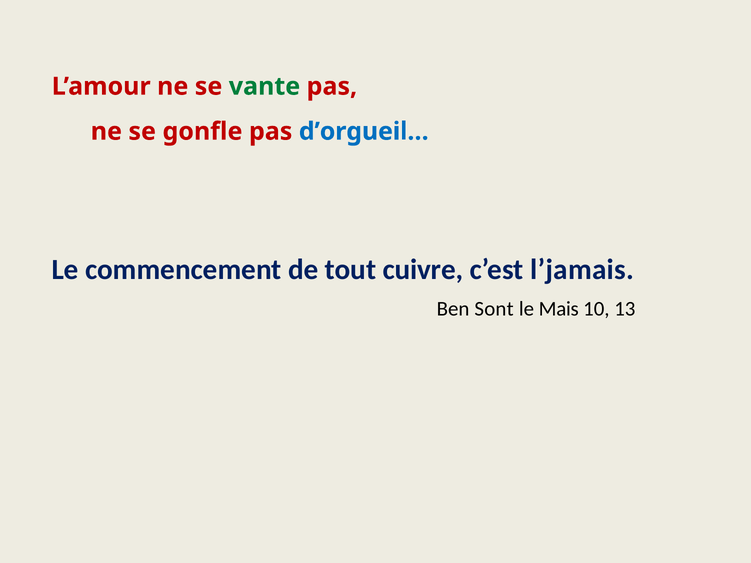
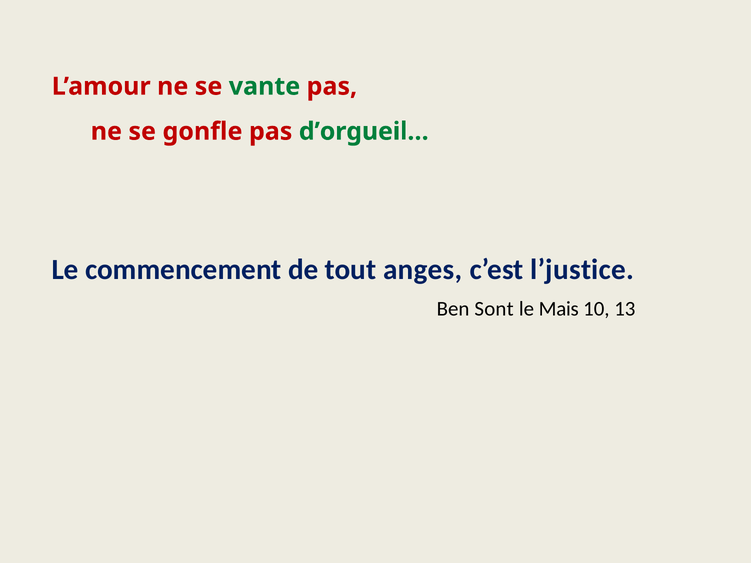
d’orgueil… colour: blue -> green (364, 132)
cuivre: cuivre -> anges (423, 270)
l’jamais: l’jamais -> l’justice (582, 270)
